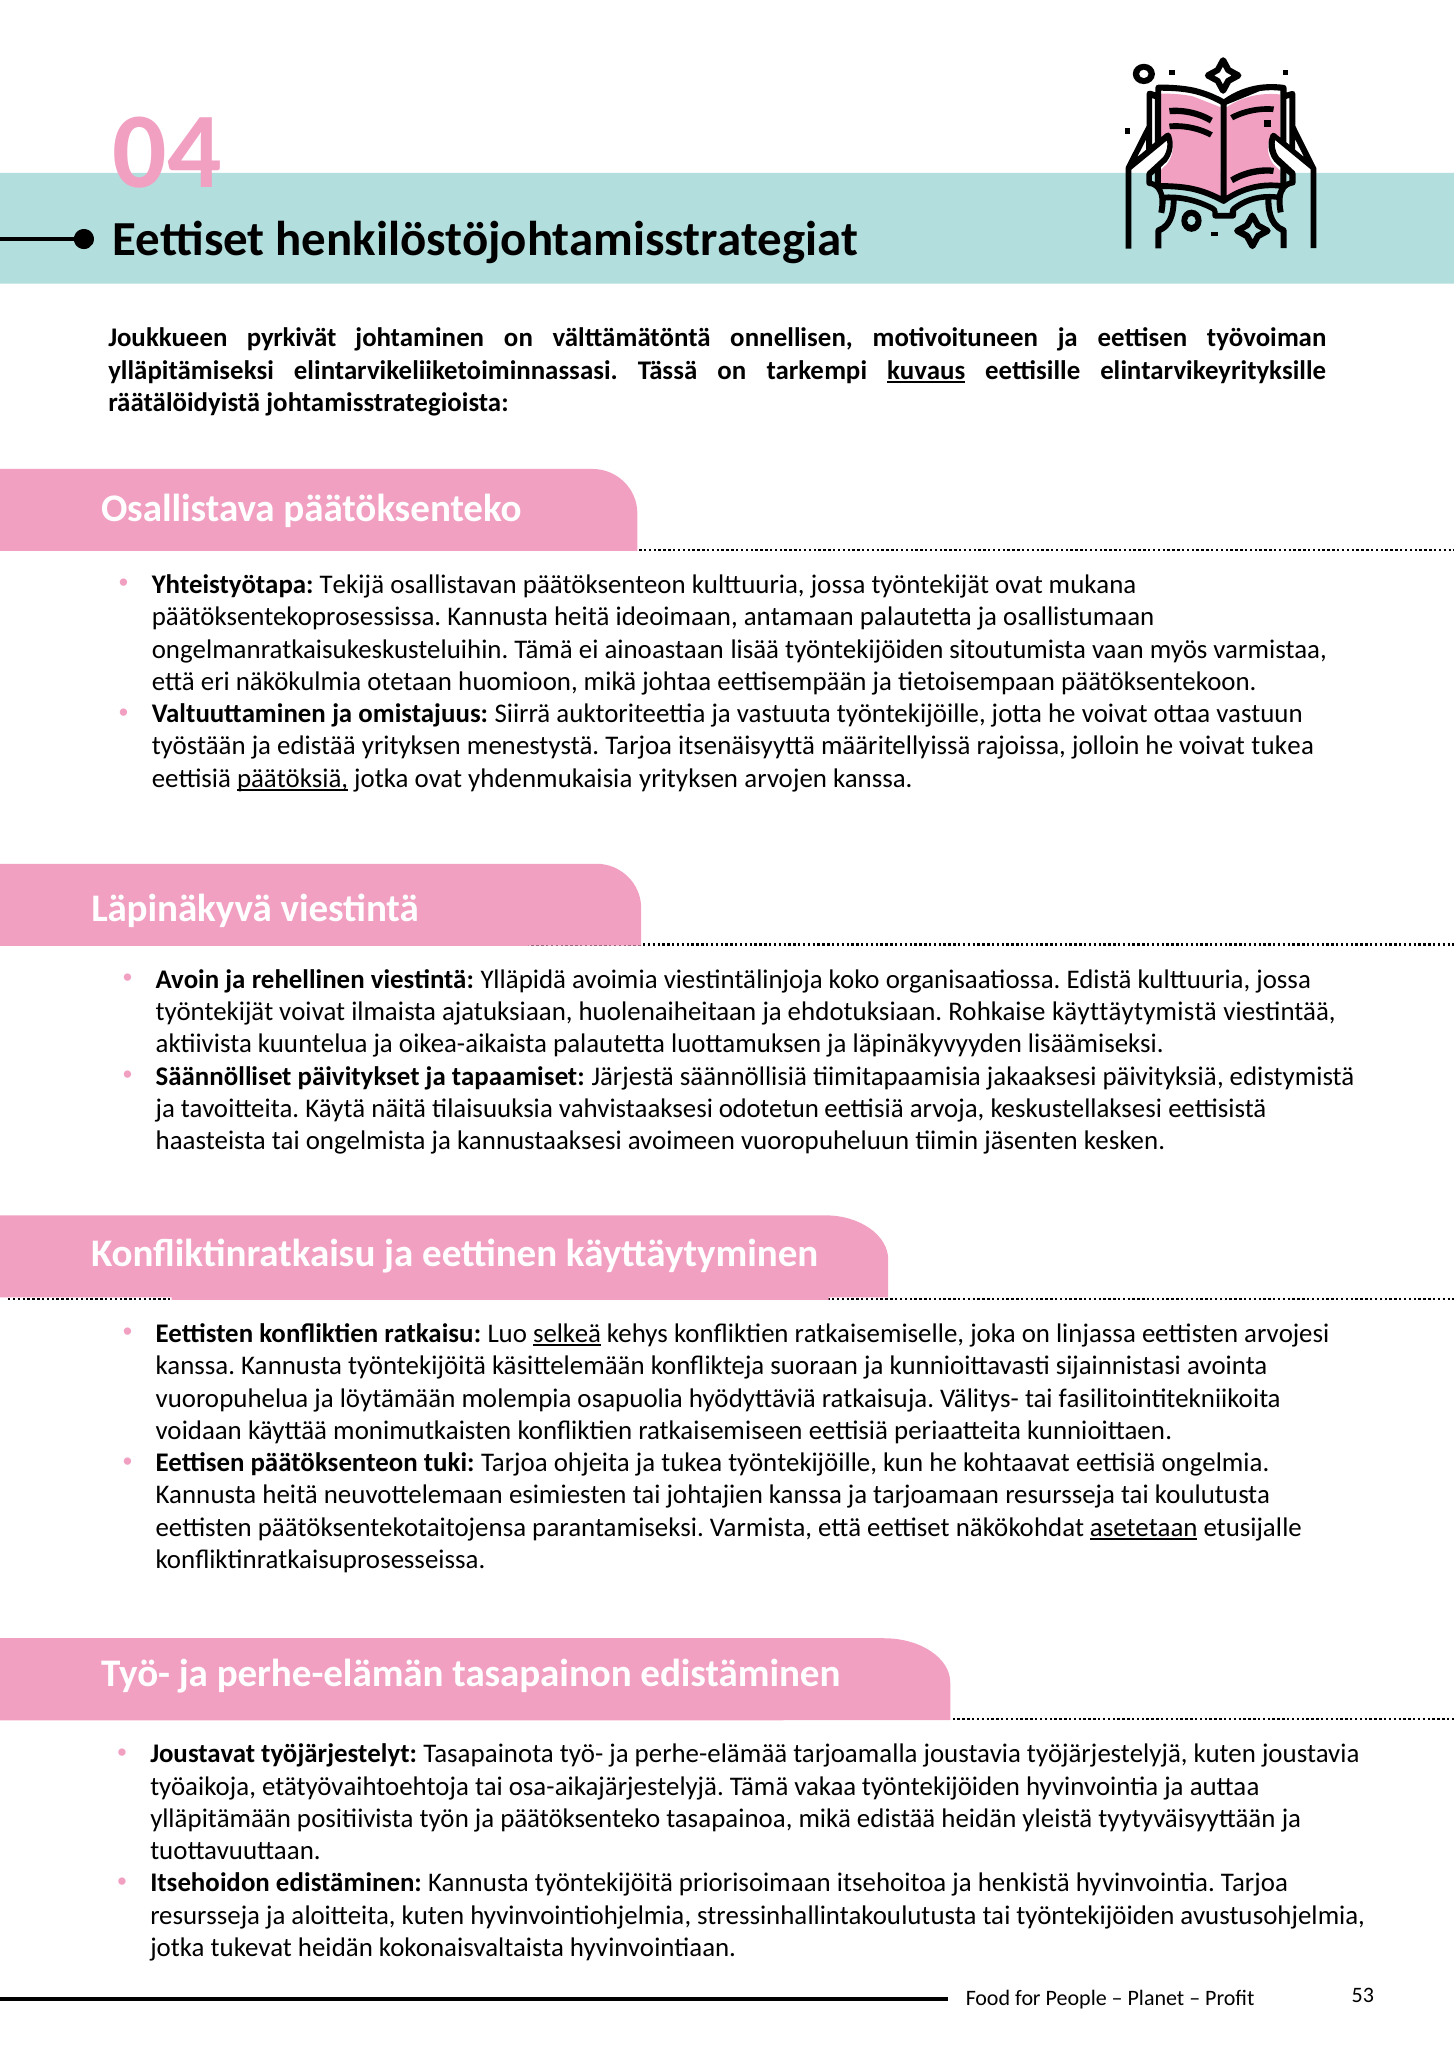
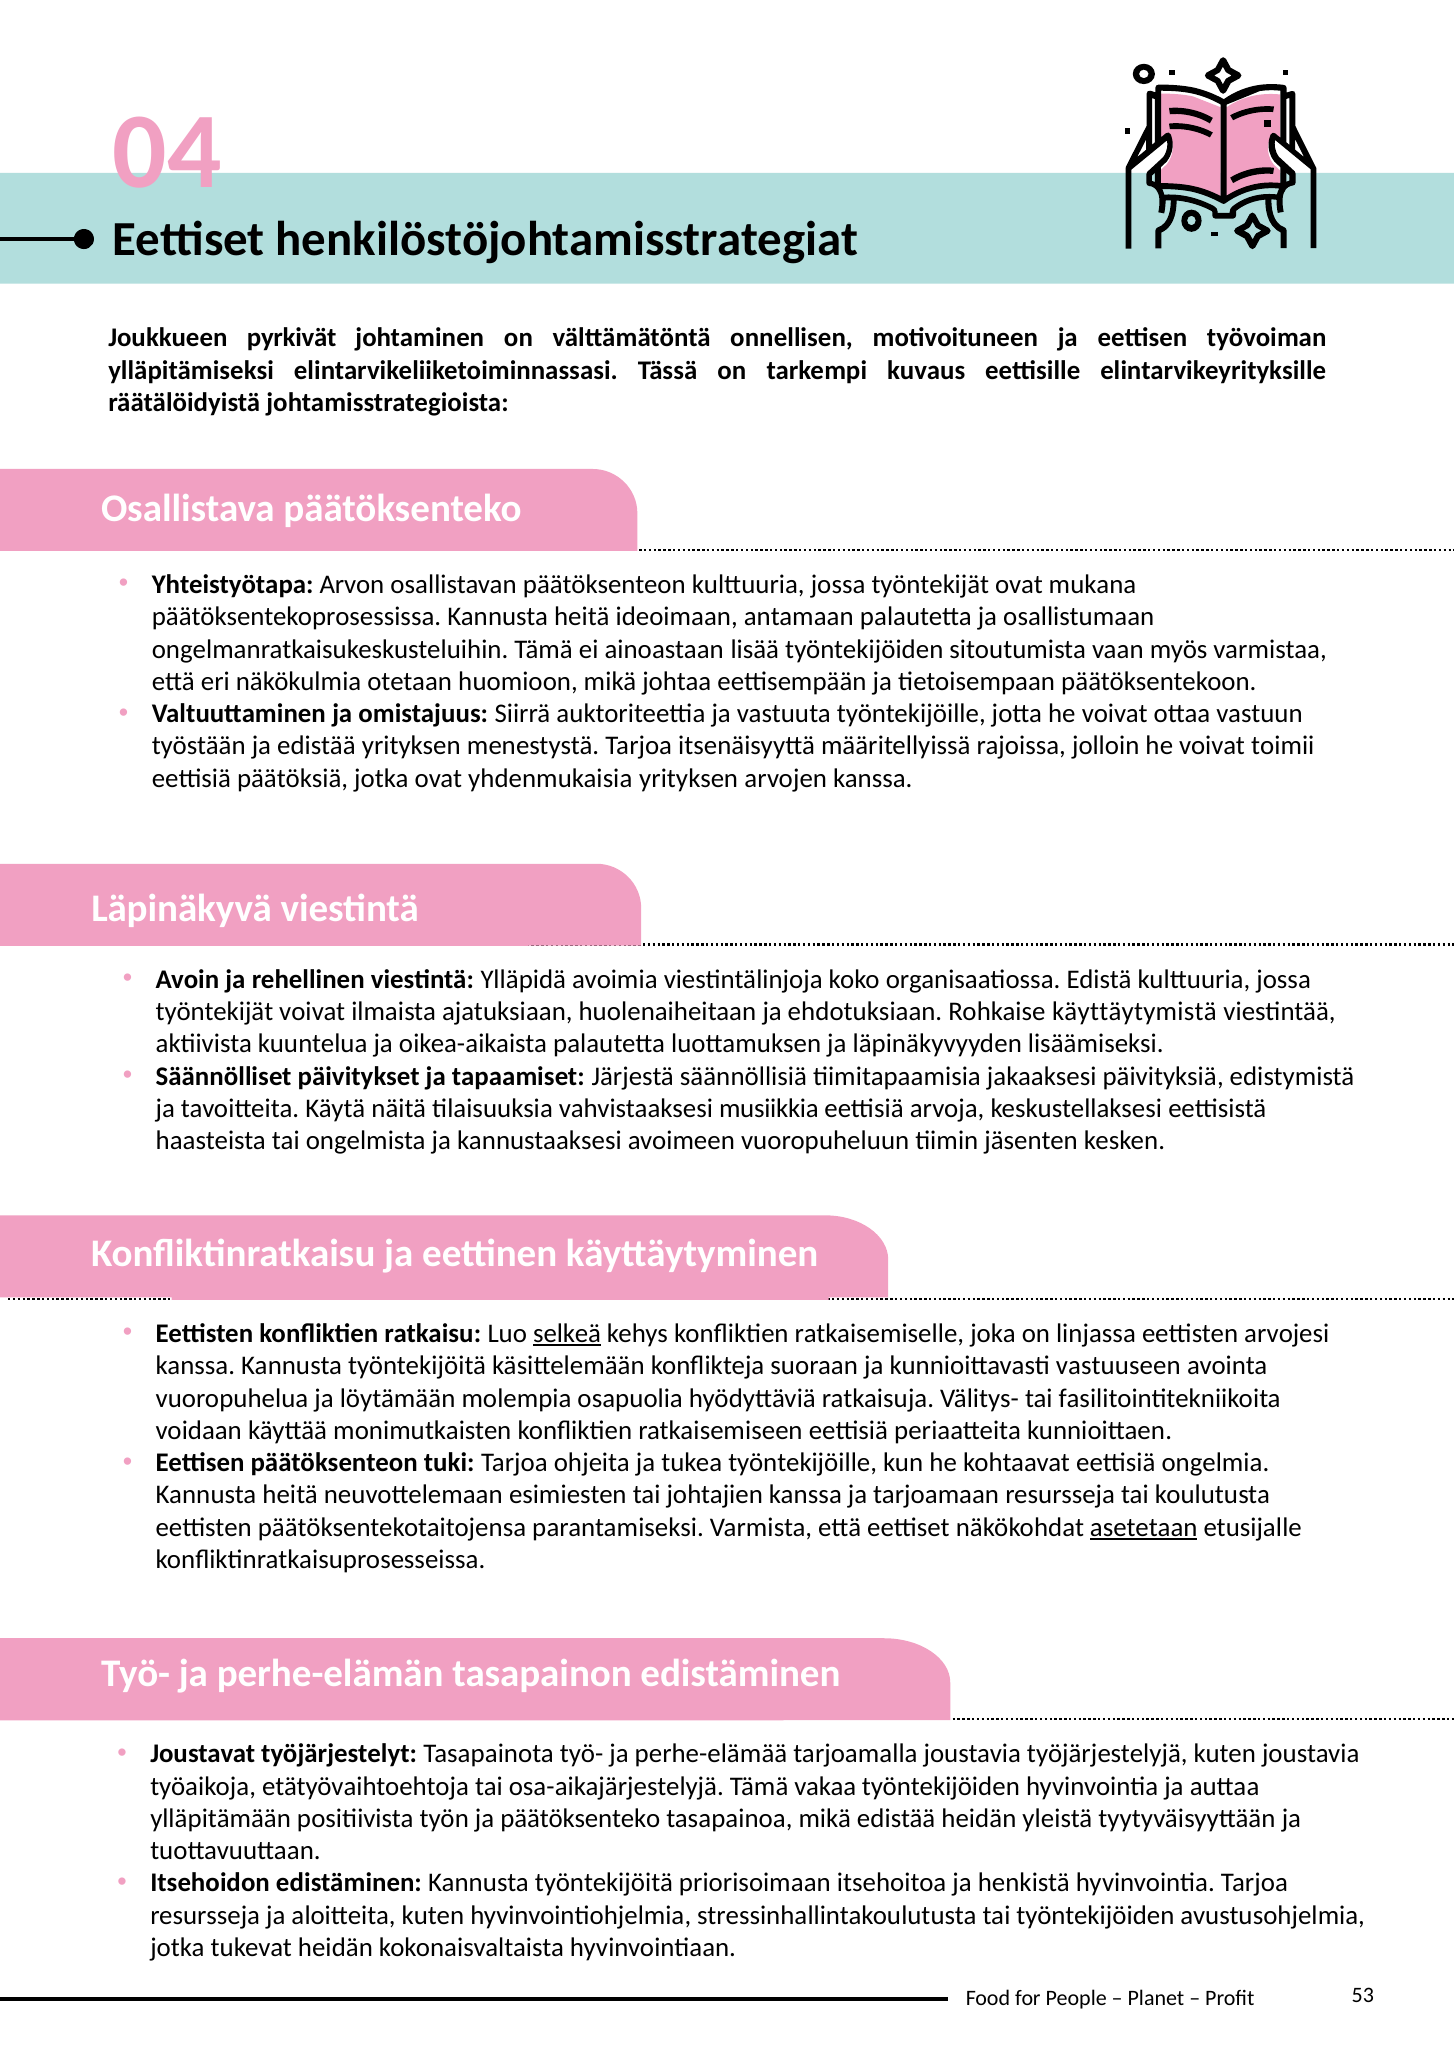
kuvaus underline: present -> none (926, 370)
Tekijä: Tekijä -> Arvon (352, 584)
voivat tukea: tukea -> toimii (1283, 746)
päätöksiä underline: present -> none (293, 778)
odotetun: odotetun -> musiikkia (769, 1108)
sijainnistasi: sijainnistasi -> vastuuseen (1118, 1366)
